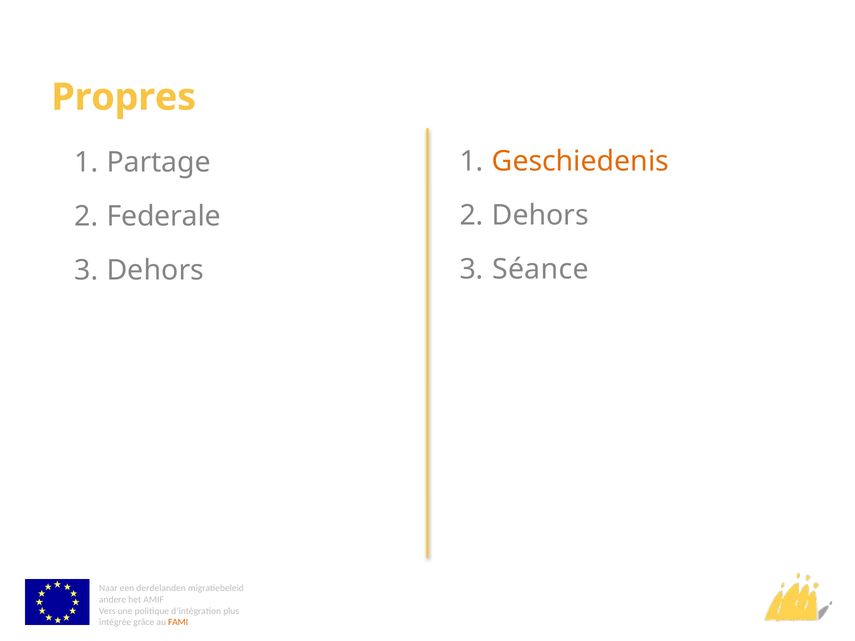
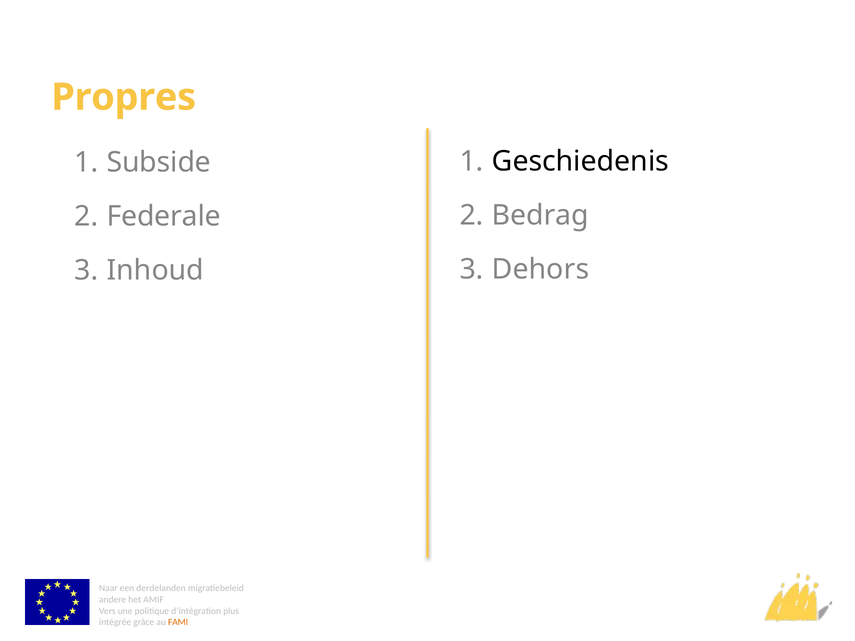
Geschiedenis colour: orange -> black (580, 161)
Partage: Partage -> Subside (159, 162)
Dehors: Dehors -> Bedrag (540, 215)
Séance: Séance -> Dehors (540, 270)
Dehors: Dehors -> Inhoud (155, 271)
